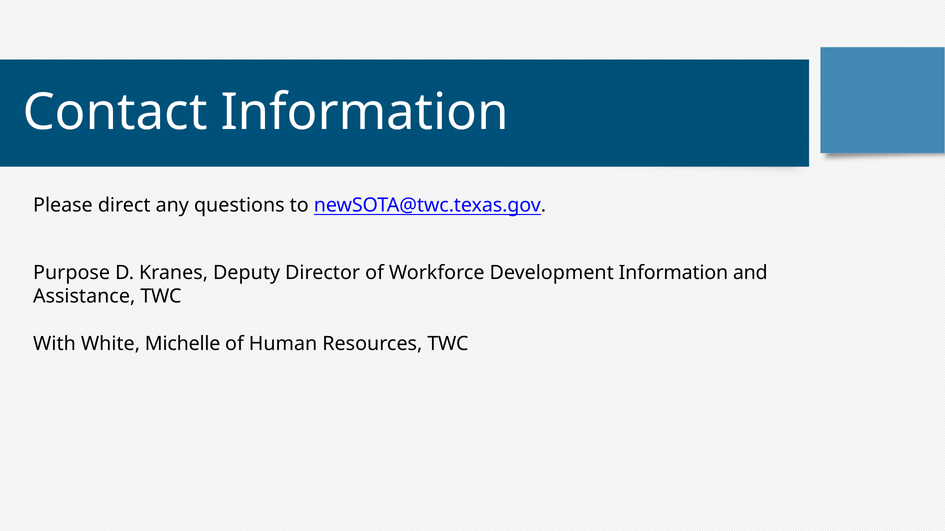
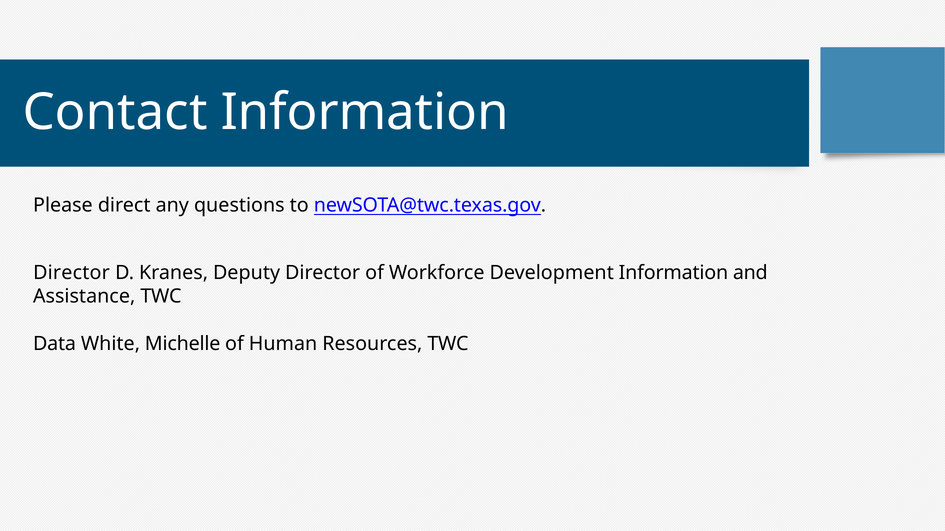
Purpose: Purpose -> Director (71, 273)
With: With -> Data (55, 344)
